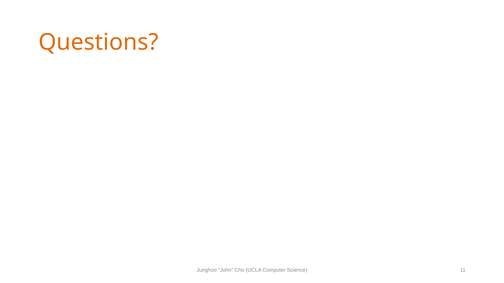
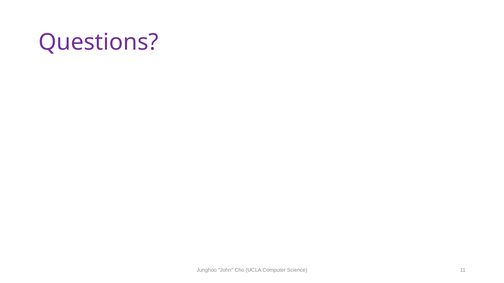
Questions colour: orange -> purple (98, 42)
